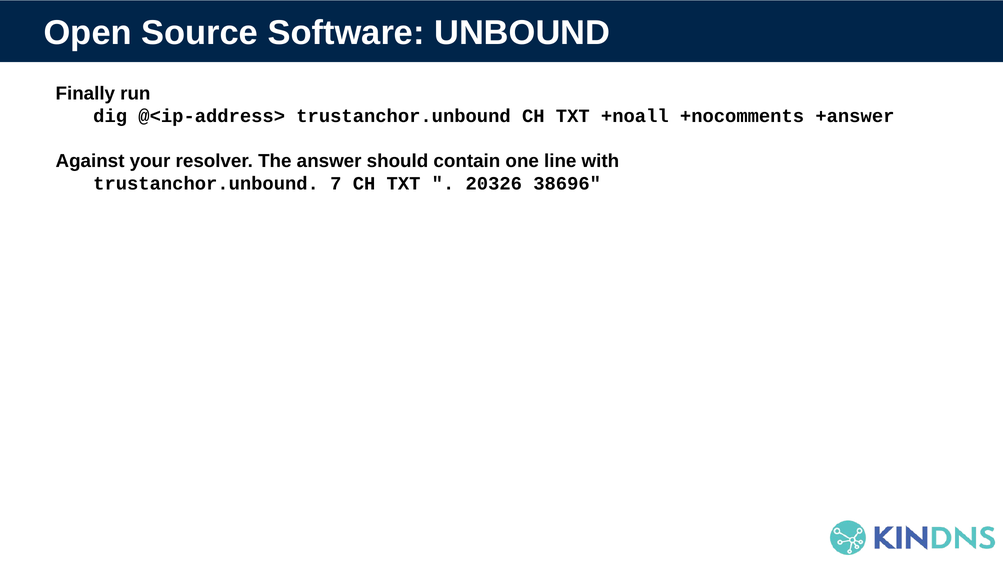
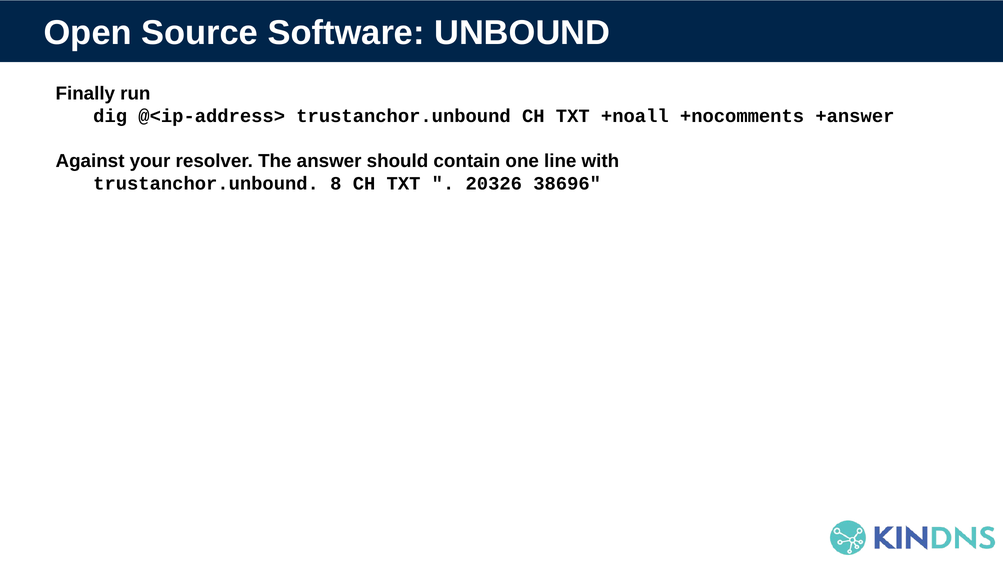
7: 7 -> 8 (336, 184)
